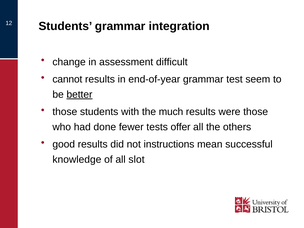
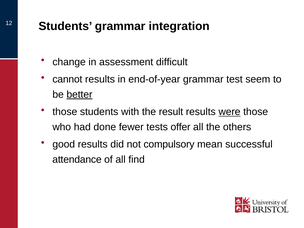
much: much -> result (171, 112)
were underline: none -> present (229, 112)
instructions: instructions -> compulsory (169, 144)
knowledge: knowledge -> attendance (77, 160)
slot: slot -> find (137, 160)
